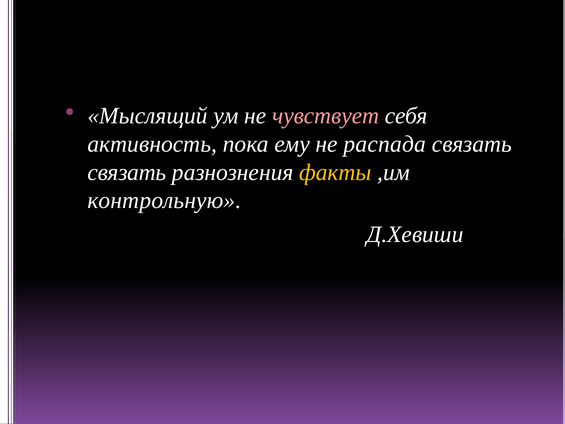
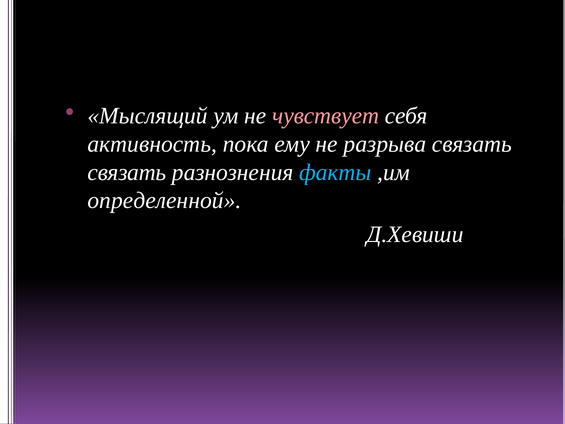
распада: распада -> разрыва (385, 144)
факты colour: yellow -> light blue (335, 172)
контрольную: контрольную -> определенной (164, 200)
